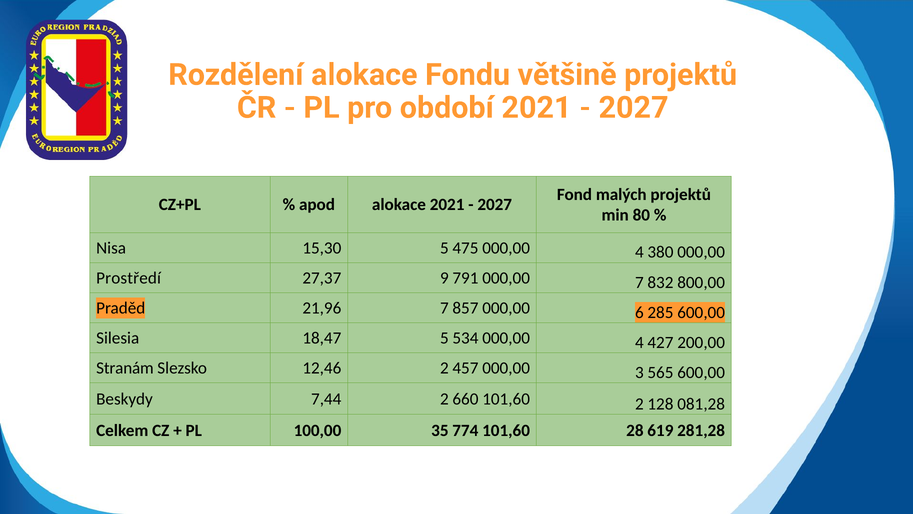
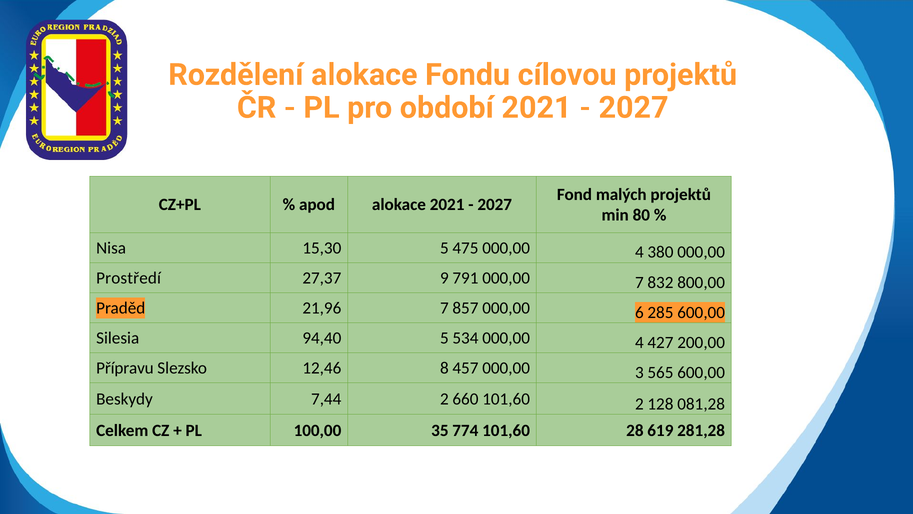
většině: většině -> cílovou (567, 75)
18,47: 18,47 -> 94,40 (322, 338)
Stranám: Stranám -> Přípravu (125, 368)
12,46 2: 2 -> 8 (444, 368)
